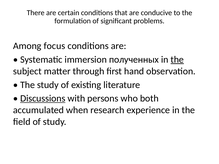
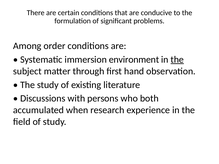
focus: focus -> order (54, 46)
полученных: полученных -> environment (134, 60)
Discussions underline: present -> none (43, 99)
